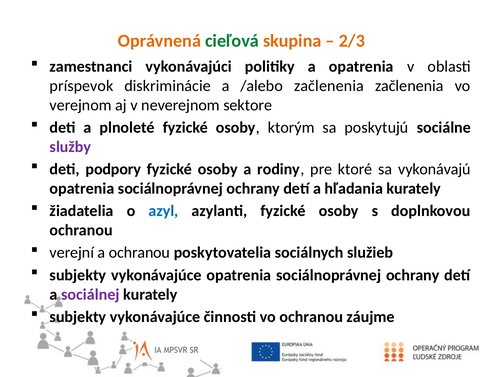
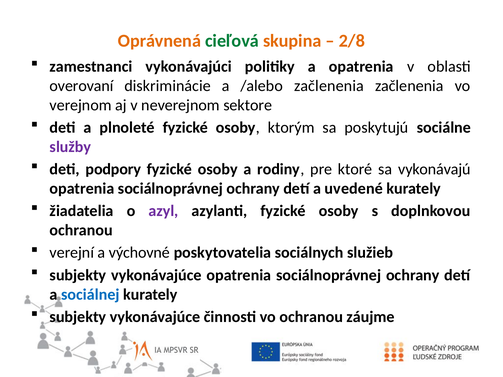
2/3: 2/3 -> 2/8 (352, 41)
príspevok: príspevok -> overovaní (82, 86)
hľadania: hľadania -> uvedené (354, 189)
azyl colour: blue -> purple (164, 211)
a ochranou: ochranou -> výchovné (139, 253)
sociálnej colour: purple -> blue (90, 295)
